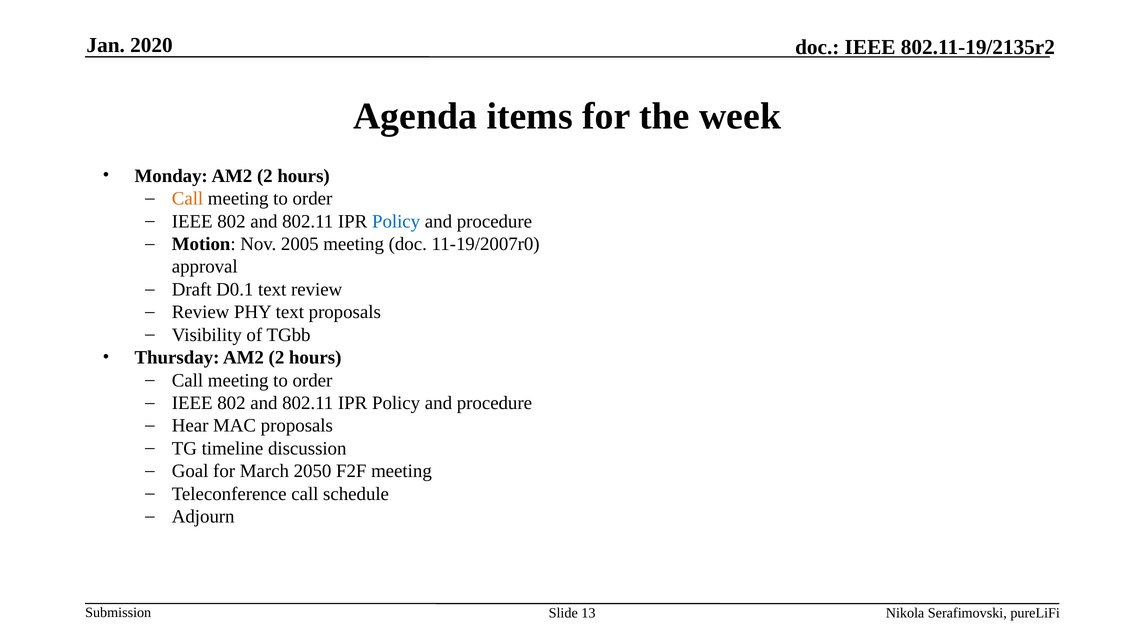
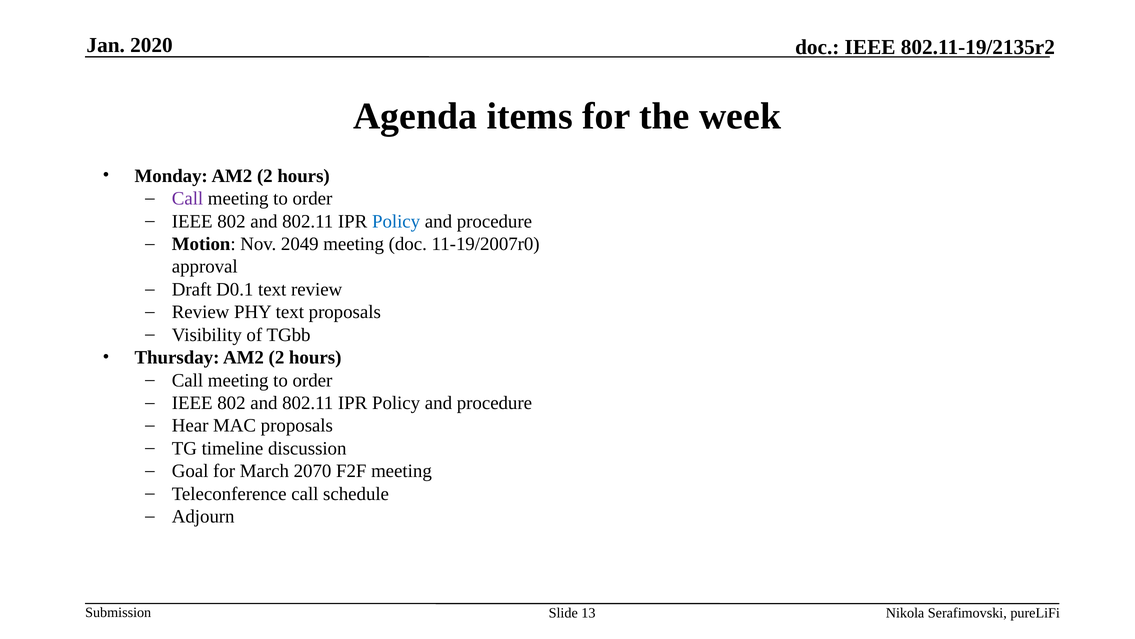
Call colour: orange -> purple (188, 198)
2005: 2005 -> 2049 (300, 244)
2050: 2050 -> 2070 (313, 471)
